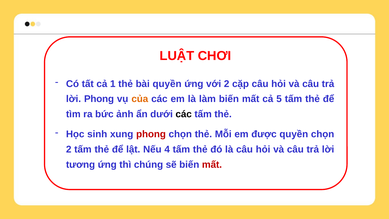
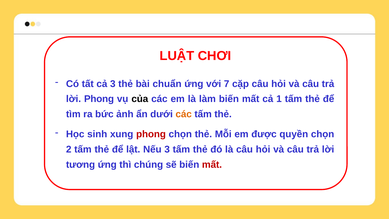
cả 1: 1 -> 3 (113, 84)
bài quyền: quyền -> chuẩn (167, 84)
với 2: 2 -> 7 (227, 84)
của colour: orange -> black (140, 99)
5: 5 -> 1 (279, 99)
các colour: black -> orange (184, 114)
Nếu 4: 4 -> 3 (167, 149)
